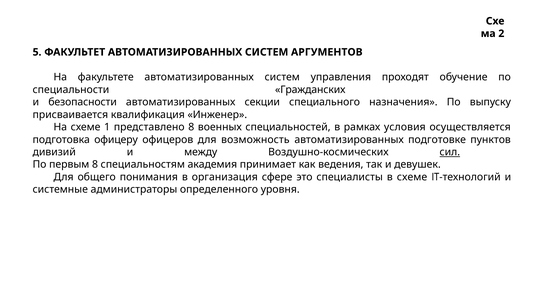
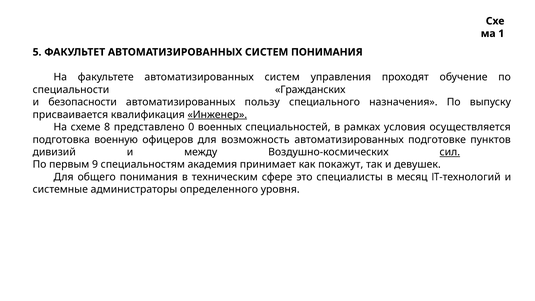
2: 2 -> 1 (501, 34)
СИСТЕМ АРГУМЕНТОВ: АРГУМЕНТОВ -> ПОНИМАНИЯ (327, 52)
секции: секции -> пользу (262, 102)
Инженер underline: none -> present (217, 115)
1: 1 -> 8 (107, 127)
представлено 8: 8 -> 0 (191, 127)
офицеру: офицеру -> военную (116, 140)
первым 8: 8 -> 9 (95, 165)
ведения: ведения -> покажут (341, 165)
организация: организация -> техническим (225, 177)
в схеме: схеме -> месяц (412, 177)
